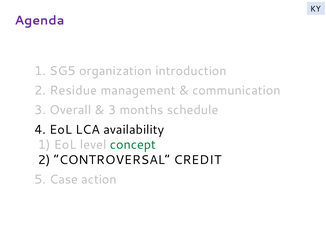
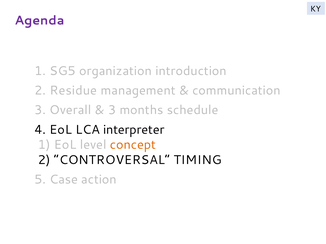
availability: availability -> interpreter (134, 130)
concept colour: green -> orange (133, 145)
CREDIT: CREDIT -> TIMING (198, 160)
